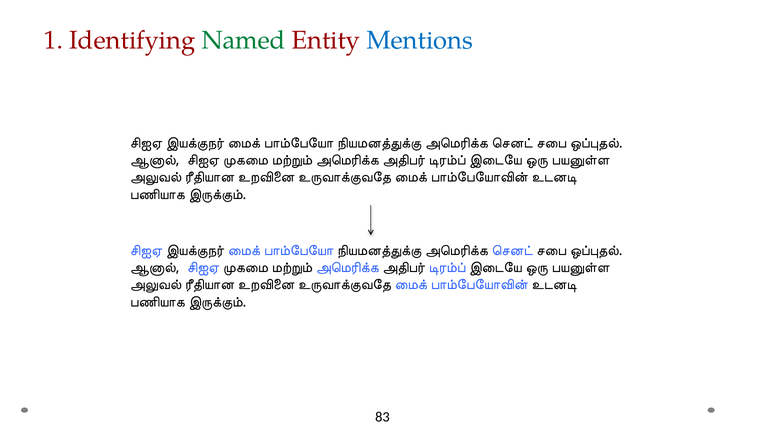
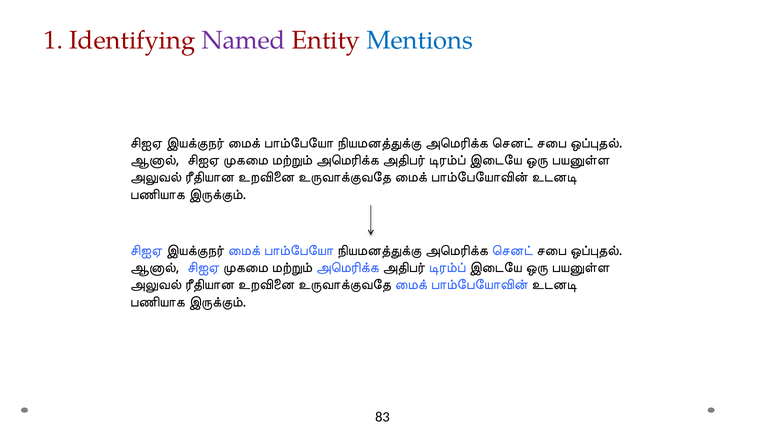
Named colour: green -> purple (244, 40)
